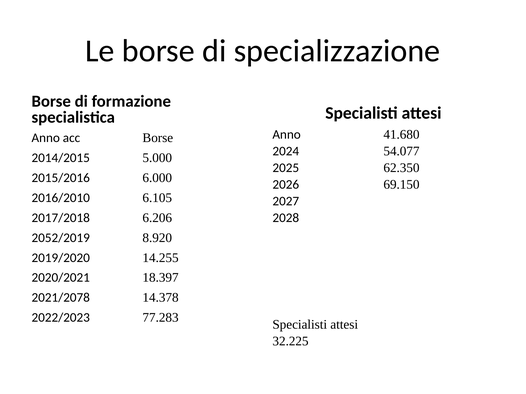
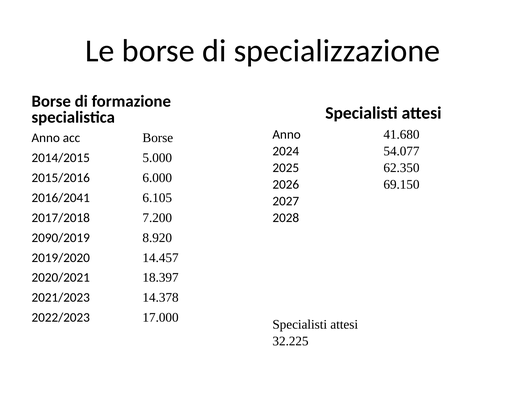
2016/2010: 2016/2010 -> 2016/2041 (61, 198)
6.206: 6.206 -> 7.200 (157, 218)
2052/2019: 2052/2019 -> 2090/2019 (61, 238)
14.255: 14.255 -> 14.457 (161, 258)
2021/2078: 2021/2078 -> 2021/2023 (61, 298)
77.283: 77.283 -> 17.000 (161, 318)
